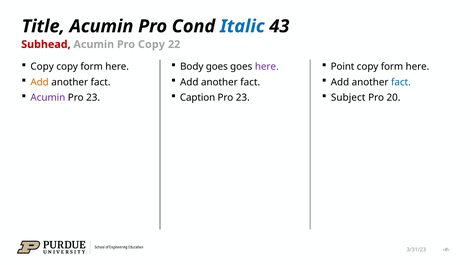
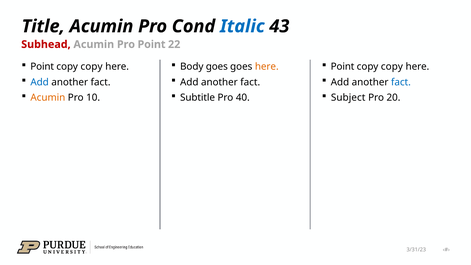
Pro Copy: Copy -> Point (152, 44)
Copy: Copy -> Point (42, 67)
form: form -> copy (92, 67)
here colour: purple -> orange (267, 67)
form: form -> copy (392, 67)
Add colour: orange -> blue (40, 82)
Acumin colour: purple -> orange (48, 98)
23: 23 -> 10 (93, 98)
Caption: Caption -> Subtitle (198, 98)
23: 23 -> 40 (243, 98)
